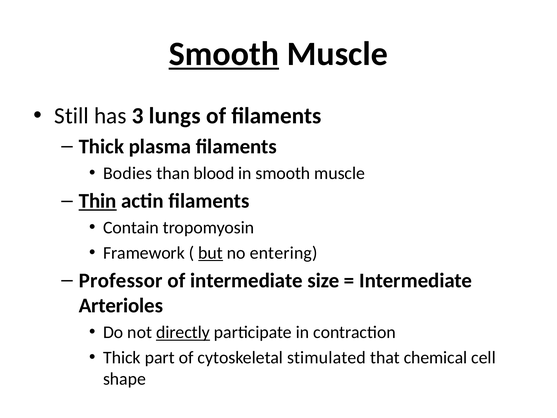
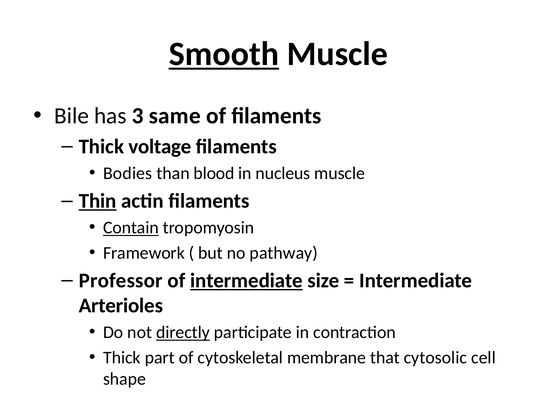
Still: Still -> Bile (72, 116)
lungs: lungs -> same (175, 116)
plasma: plasma -> voltage (160, 146)
in smooth: smooth -> nucleus (283, 173)
Contain underline: none -> present (131, 228)
but underline: present -> none (211, 253)
entering: entering -> pathway (284, 253)
intermediate underline: none -> present (246, 280)
stimulated: stimulated -> membrane (327, 357)
chemical: chemical -> cytosolic (435, 357)
